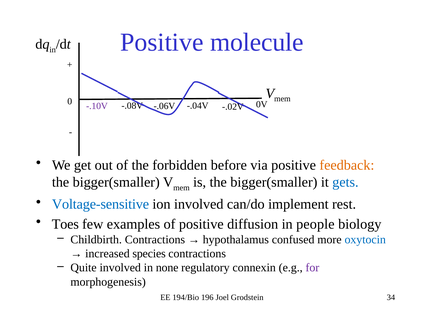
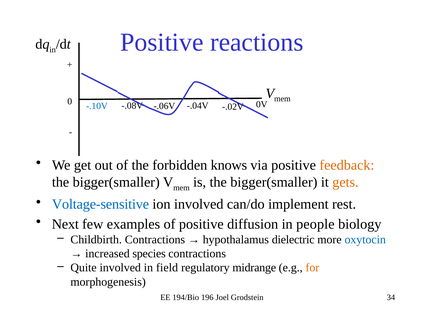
molecule: molecule -> reactions (257, 42)
-.10V colour: purple -> blue (97, 106)
before: before -> knows (229, 165)
gets colour: blue -> orange (345, 182)
Toes: Toes -> Next (65, 224)
confused: confused -> dielectric (293, 239)
none: none -> field (167, 268)
connexin: connexin -> midrange (254, 268)
for colour: purple -> orange (312, 268)
